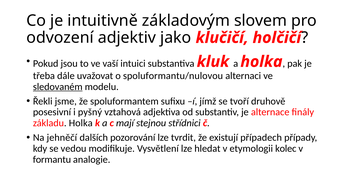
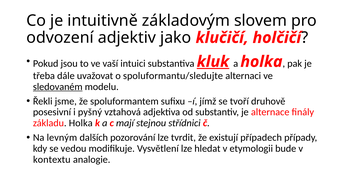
kluk underline: none -> present (213, 62)
spoluformantu/nulovou: spoluformantu/nulovou -> spoluformantu/sledujte (173, 76)
jehněčí: jehněčí -> levným (62, 138)
kolec: kolec -> bude (286, 149)
formantu: formantu -> kontextu (52, 160)
